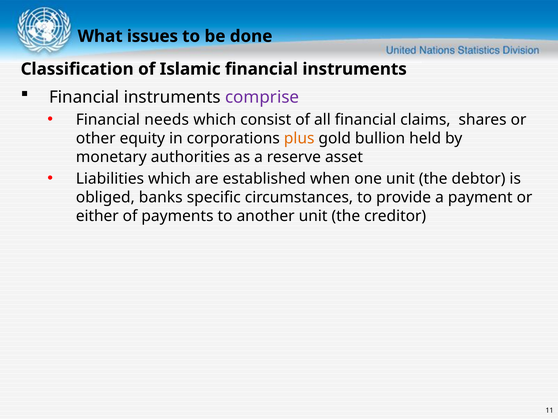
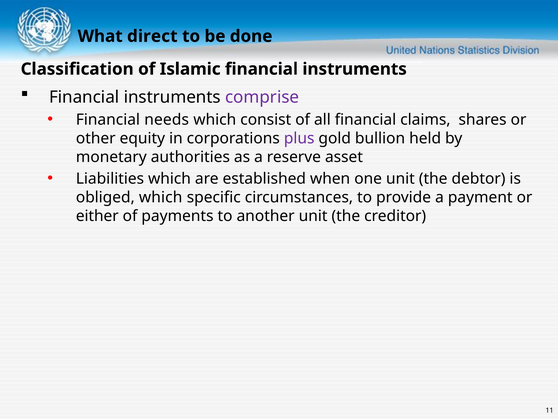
issues: issues -> direct (152, 36)
plus colour: orange -> purple (299, 138)
obliged banks: banks -> which (161, 197)
